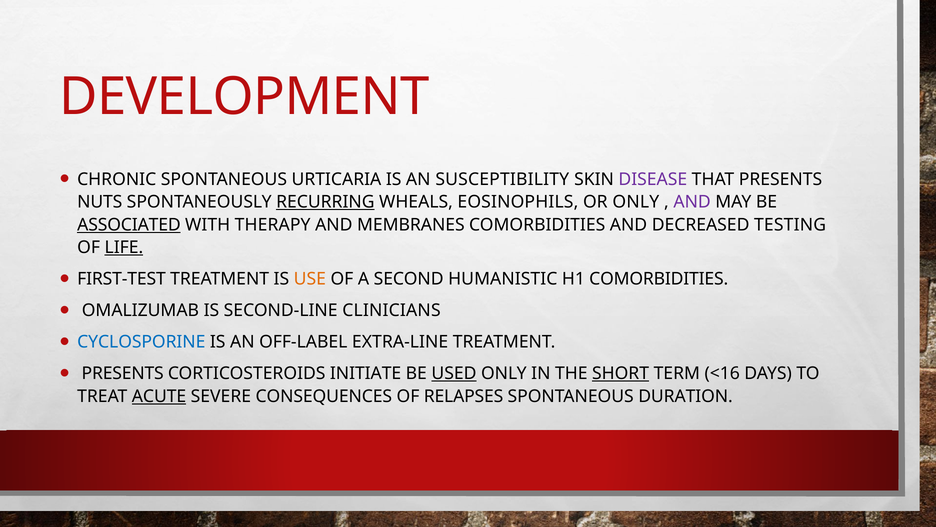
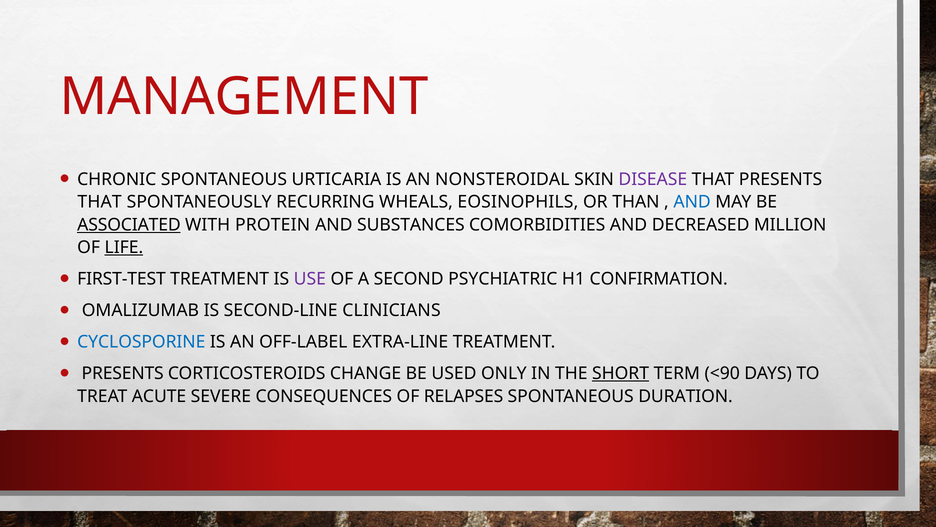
DEVELOPMENT: DEVELOPMENT -> MANAGEMENT (244, 97)
SUSCEPTIBILITY: SUSCEPTIBILITY -> NONSTEROIDAL (502, 179)
NUTS: NUTS -> THAT (100, 202)
RECURRING underline: present -> none (325, 202)
OR ONLY: ONLY -> THAN (636, 202)
AND colour: purple -> blue (692, 202)
THERAPY: THERAPY -> PROTEIN (273, 225)
MEMBRANES: MEMBRANES -> SUBSTANCES (411, 225)
TESTING: TESTING -> MILLION (790, 225)
USE colour: orange -> purple (310, 279)
HUMANISTIC: HUMANISTIC -> PSYCHIATRIC (503, 279)
H1 COMORBIDITIES: COMORBIDITIES -> CONFIRMATION (659, 279)
INITIATE: INITIATE -> CHANGE (366, 373)
USED underline: present -> none (454, 373)
<16: <16 -> <90 (722, 373)
ACUTE underline: present -> none (159, 396)
